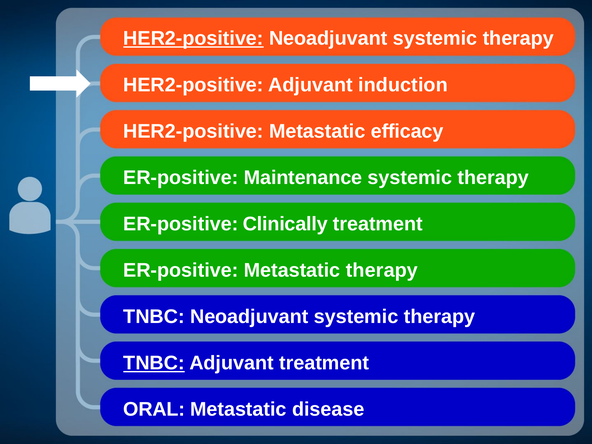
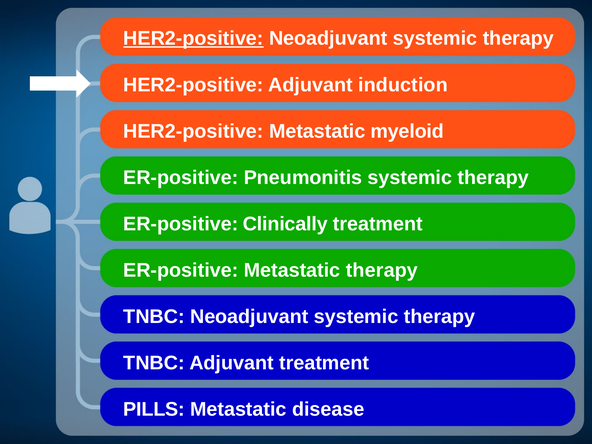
efficacy: efficacy -> myeloid (407, 131)
Maintenance: Maintenance -> Pneumonitis (303, 178)
TNBC underline: present -> none (154, 363)
ORAL: ORAL -> PILLS (154, 409)
